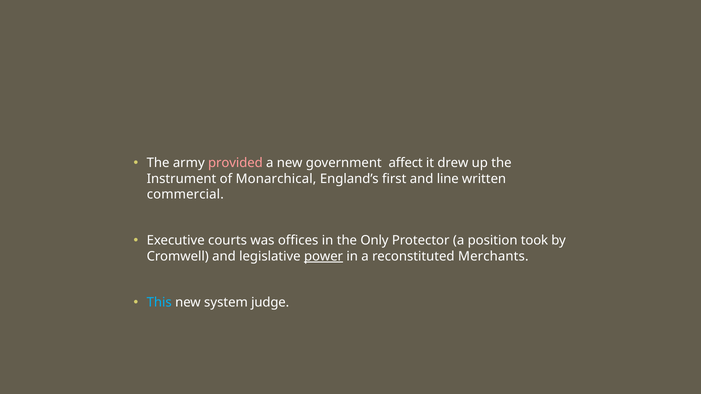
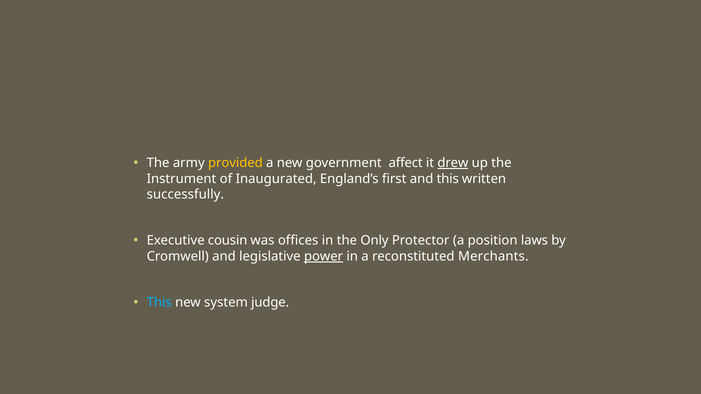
provided colour: pink -> yellow (235, 163)
drew underline: none -> present (453, 163)
Monarchical: Monarchical -> Inaugurated (276, 179)
and line: line -> this (448, 179)
commercial: commercial -> successfully (185, 195)
courts: courts -> cousin (228, 241)
took: took -> laws (534, 241)
